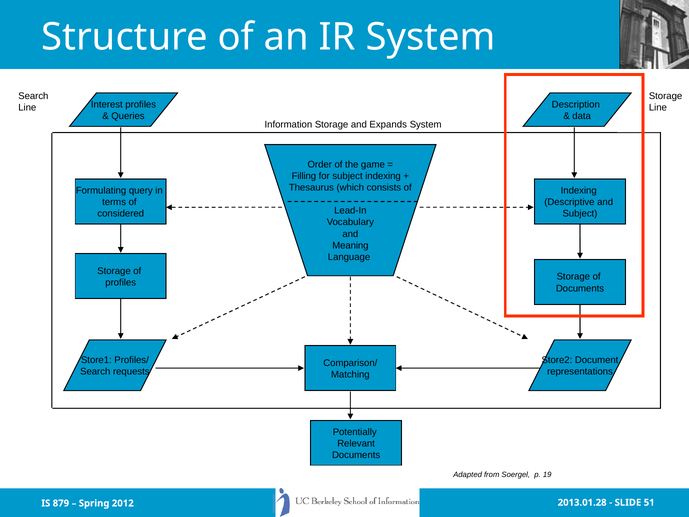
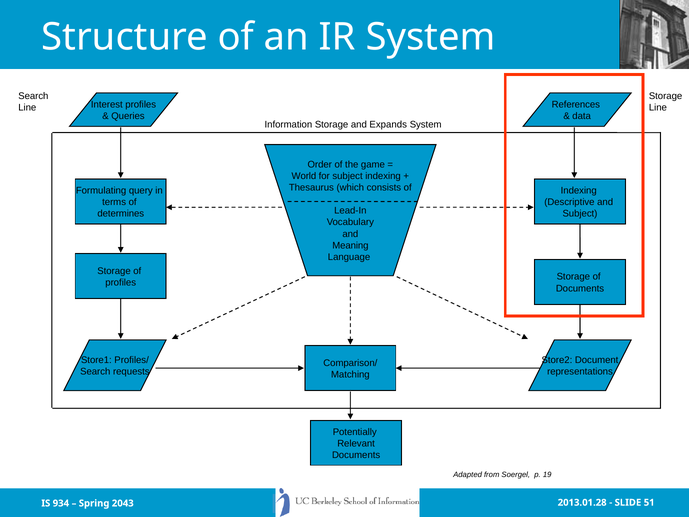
Description: Description -> References (576, 104)
Filling: Filling -> World (304, 176)
considered: considered -> determines (121, 214)
879: 879 -> 934 (61, 503)
2012: 2012 -> 2043 (123, 503)
